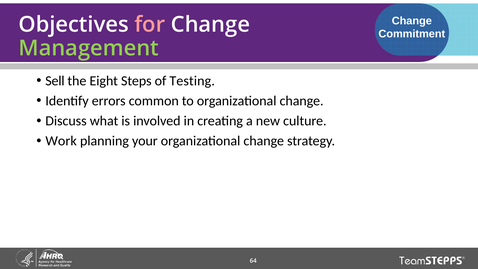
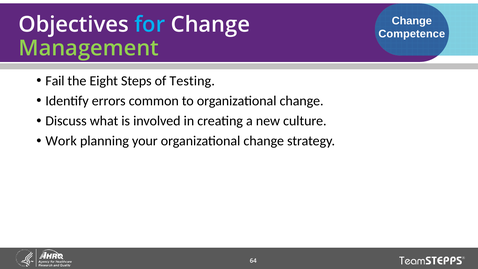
for colour: pink -> light blue (150, 25)
Commitment: Commitment -> Competence (412, 34)
Sell: Sell -> Fail (55, 81)
